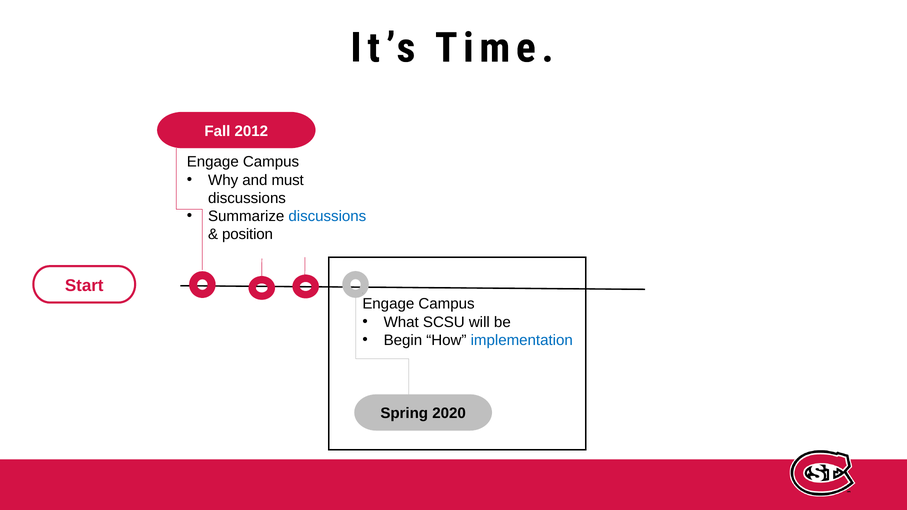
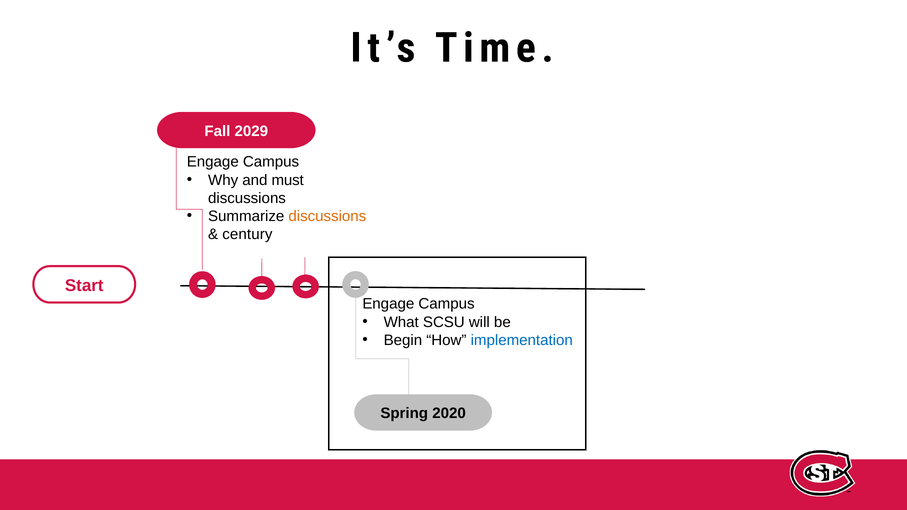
2012: 2012 -> 2029 (251, 131)
discussions colour: blue -> orange (327, 216)
position: position -> century (247, 234)
